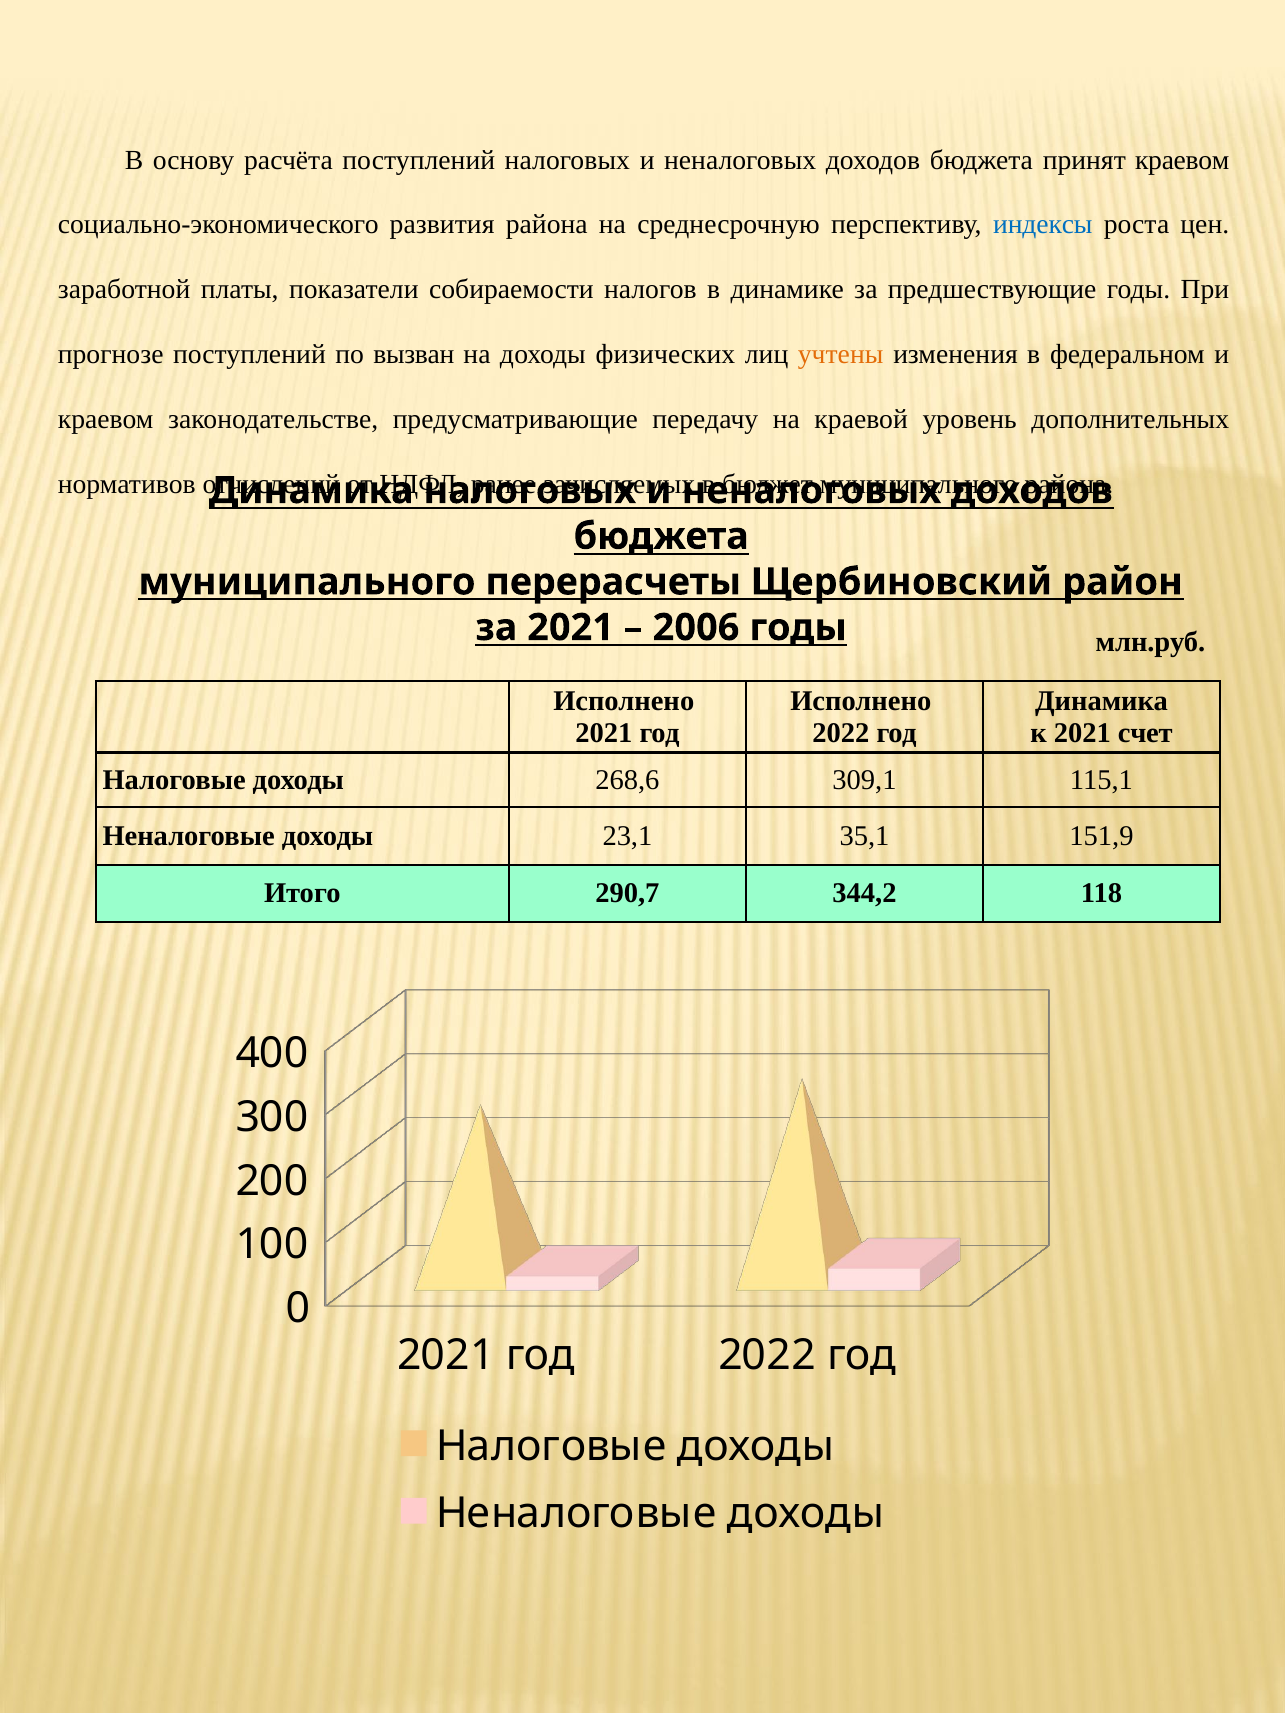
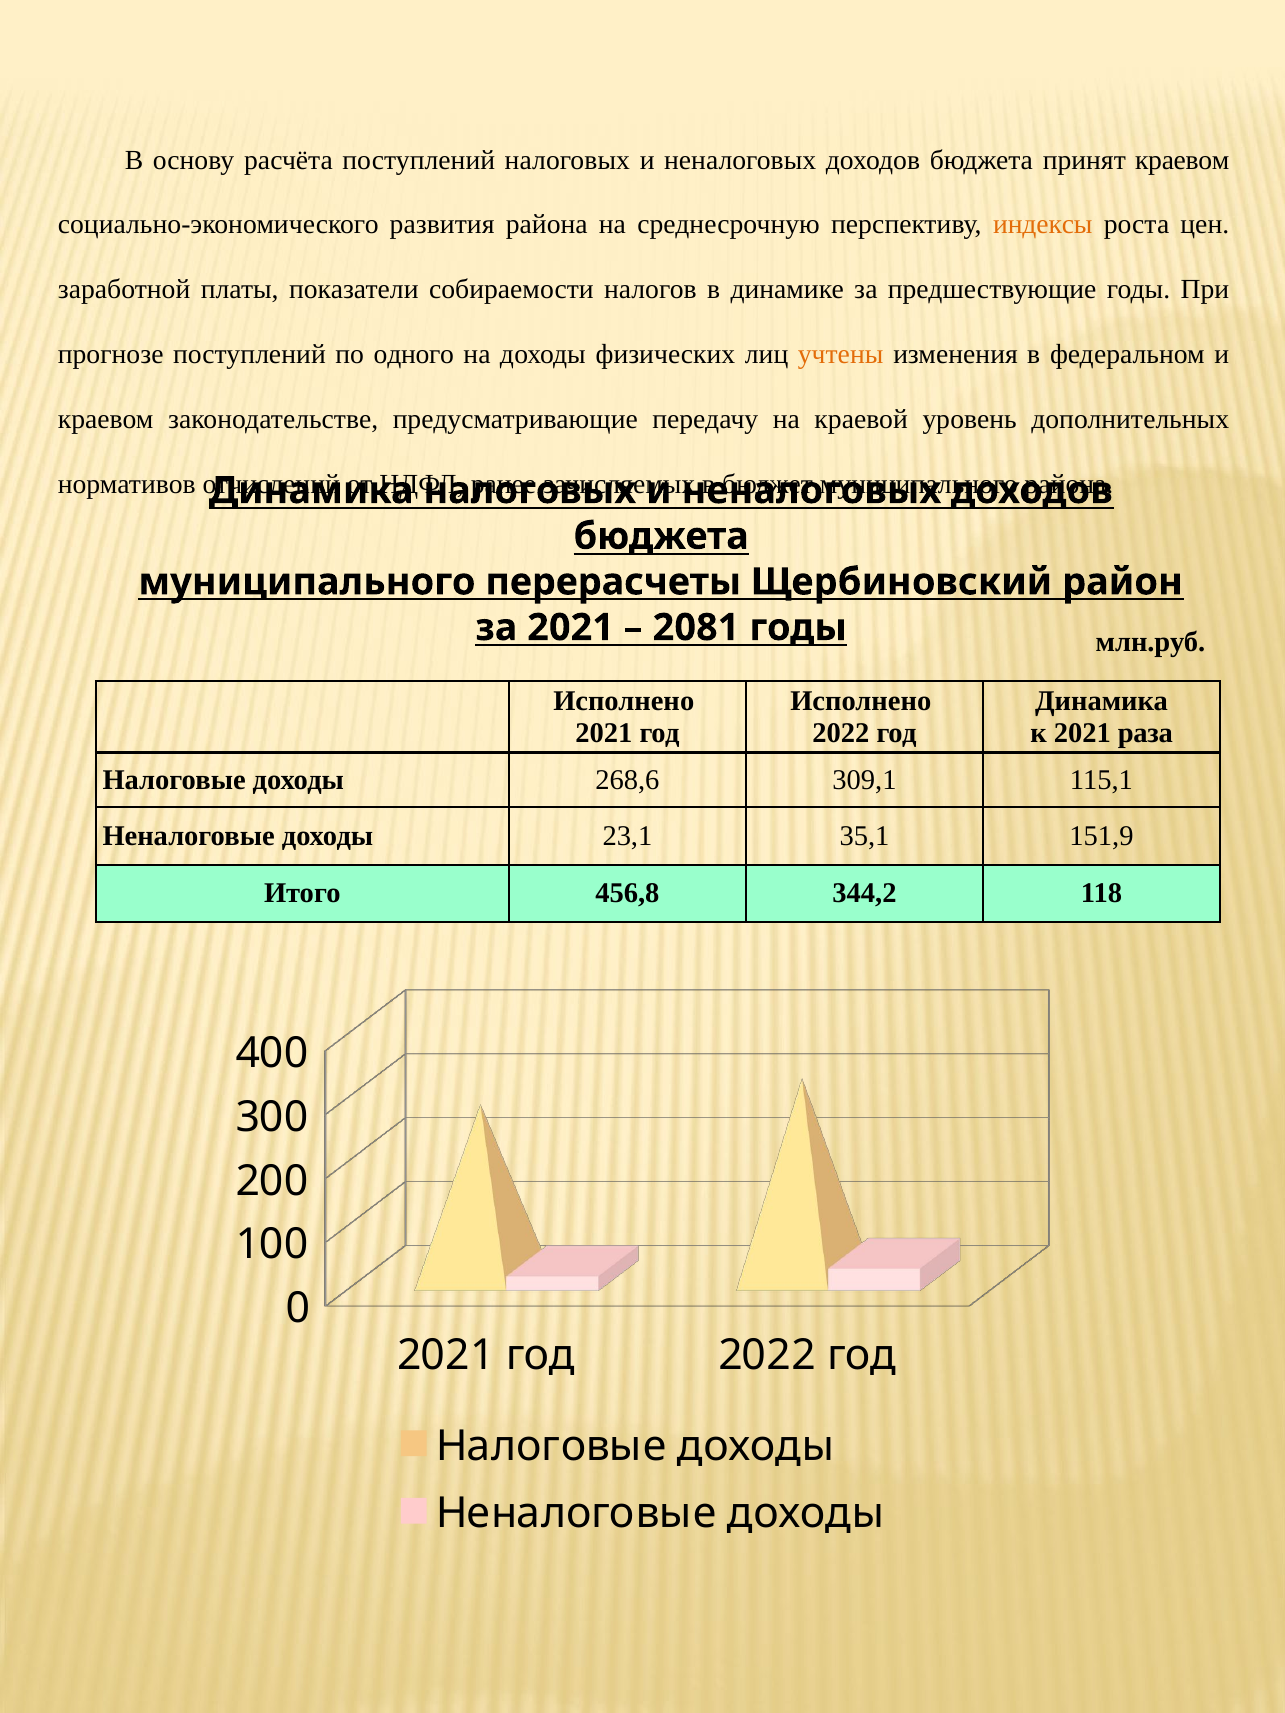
индексы colour: blue -> orange (1043, 225)
вызван: вызван -> одного (414, 355)
2006: 2006 -> 2081 (696, 628)
счет: счет -> раза (1145, 733)
290,7: 290,7 -> 456,8 (627, 894)
